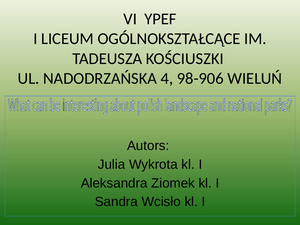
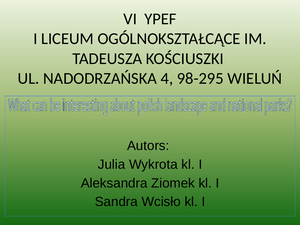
98-906: 98-906 -> 98-295 (200, 78)
